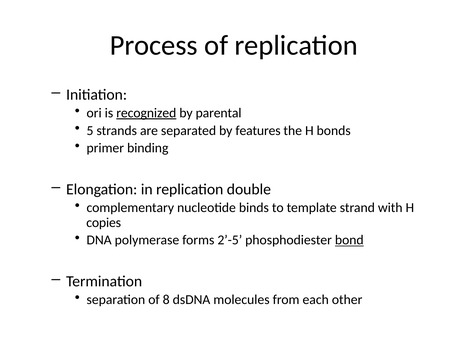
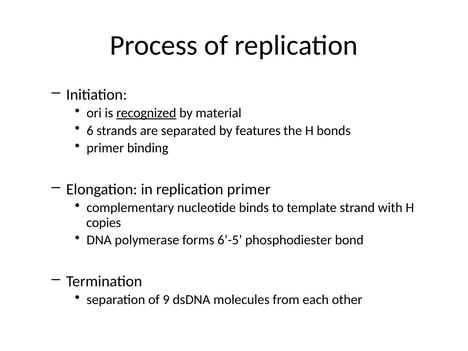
parental: parental -> material (219, 113)
5: 5 -> 6 (90, 131)
replication double: double -> primer (249, 189)
2’-5: 2’-5 -> 6’-5 (230, 240)
bond underline: present -> none (349, 240)
8: 8 -> 9 (166, 300)
